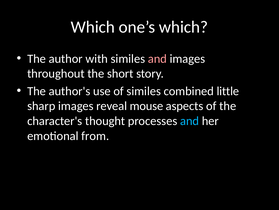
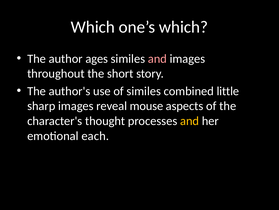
with: with -> ages (97, 59)
and colour: light blue -> yellow (190, 121)
from: from -> each (95, 135)
